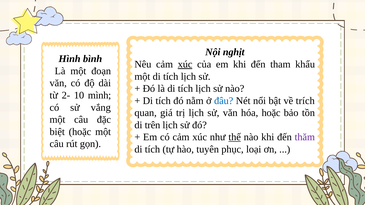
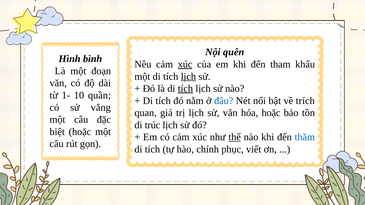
nghịt: nghịt -> quên (234, 52)
lịch underline: none -> present (188, 77)
tích underline: none -> present (185, 89)
2-: 2- -> 1- (66, 95)
mình: mình -> quần (99, 95)
trên: trên -> trúc (152, 125)
thăm colour: purple -> blue (305, 137)
tuyên: tuyên -> chính (208, 150)
loại: loại -> viết (254, 150)
